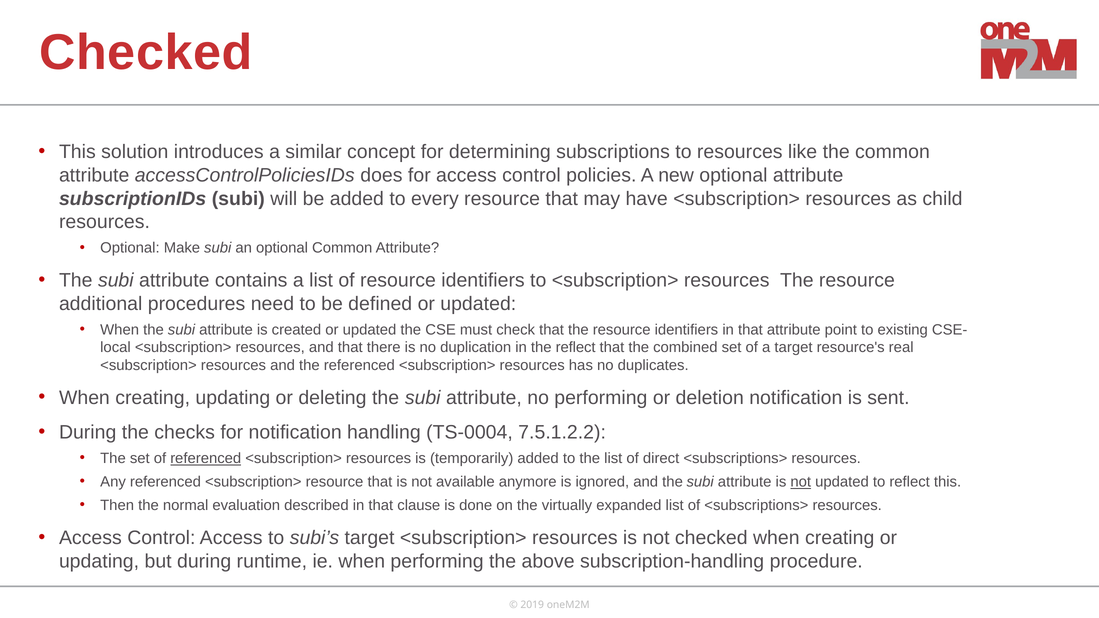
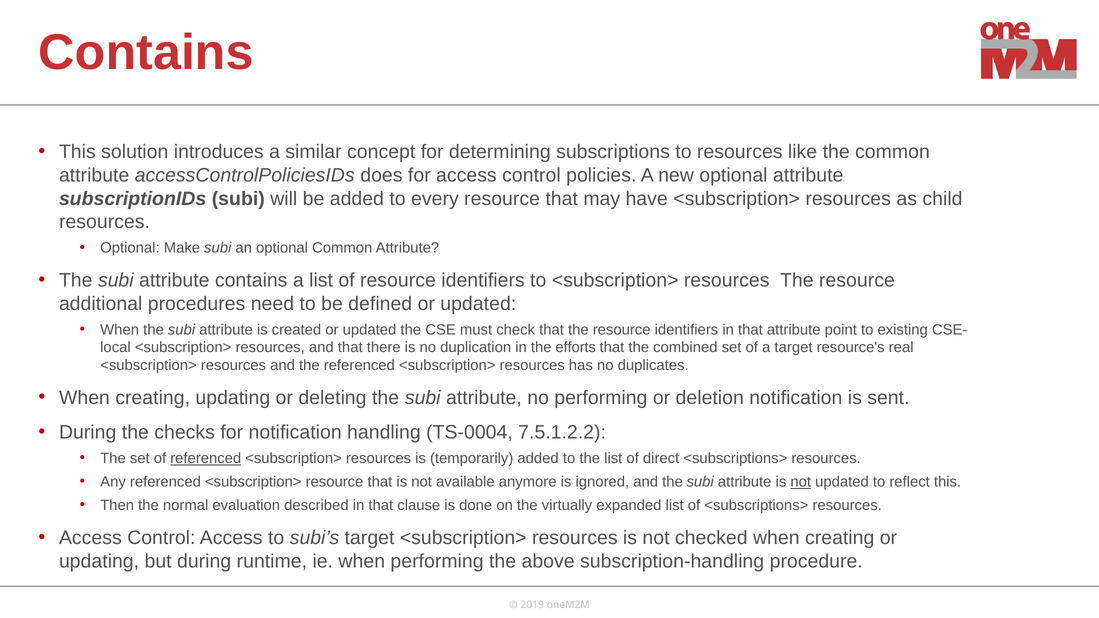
Checked: Checked -> Contains (146, 53)
the reflect: reflect -> efforts (576, 348)
